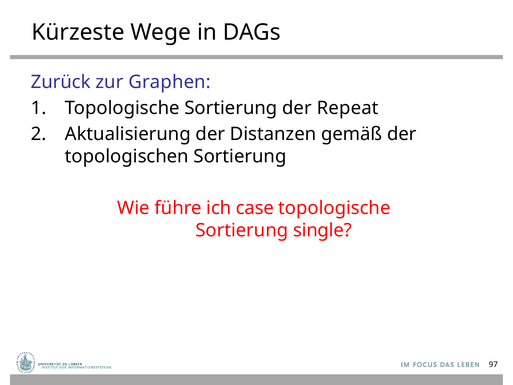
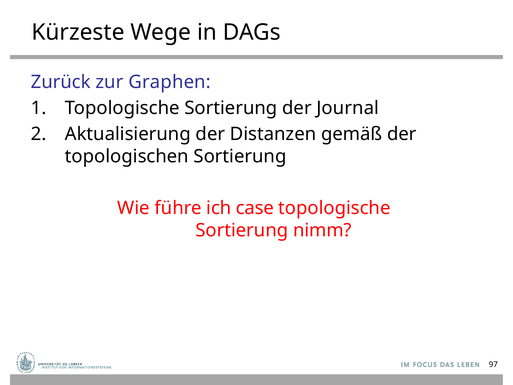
Repeat: Repeat -> Journal (348, 108)
single: single -> nimm (322, 230)
